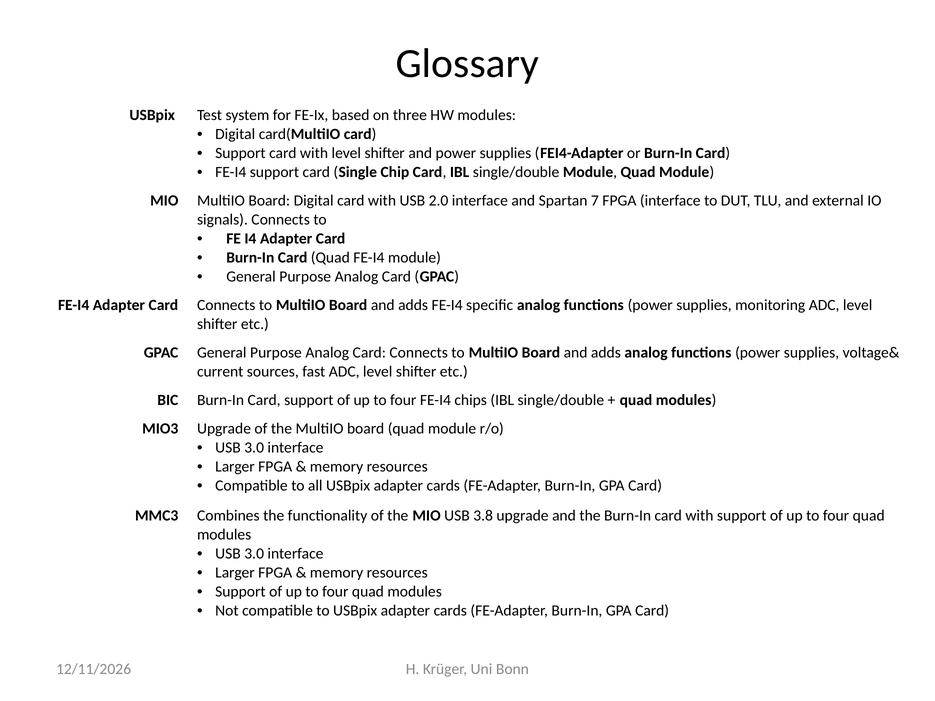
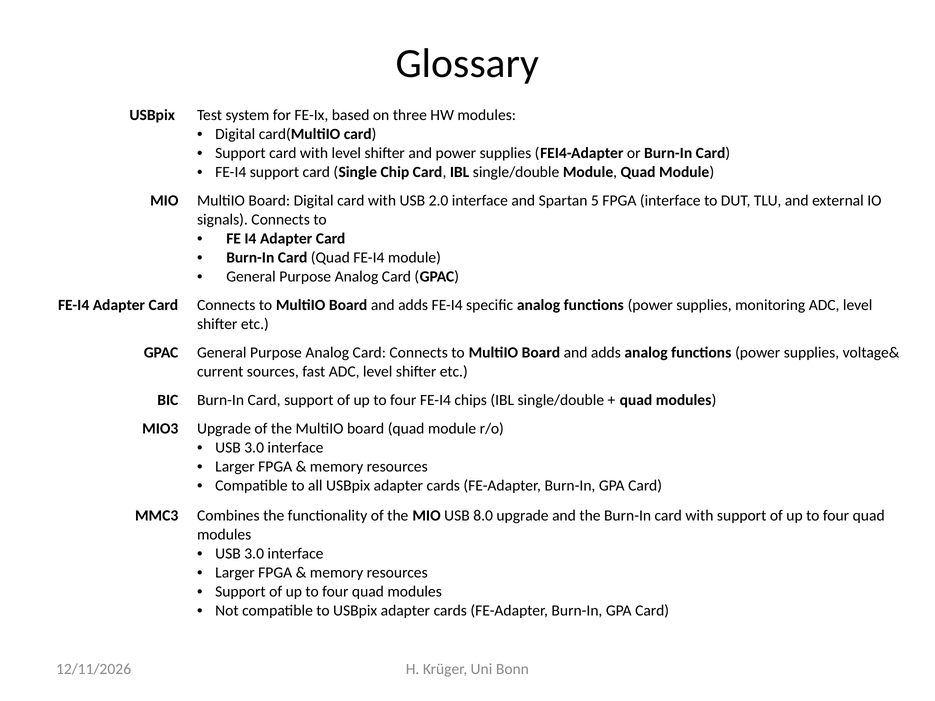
7: 7 -> 5 (595, 201)
3.8: 3.8 -> 8.0 (483, 516)
